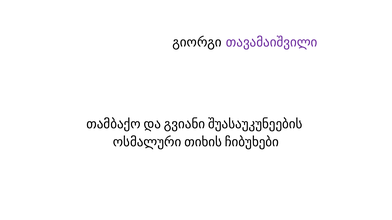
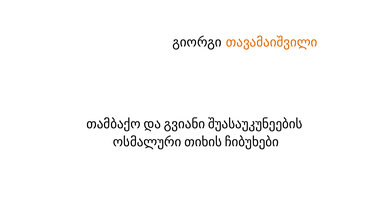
თავამაიშვილი colour: purple -> orange (272, 42)
